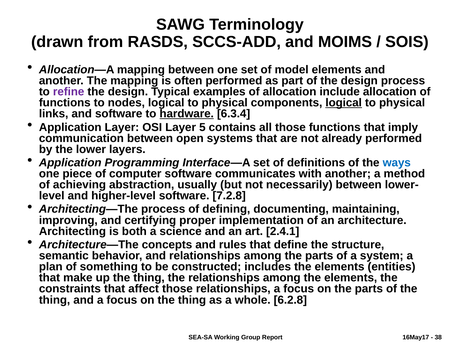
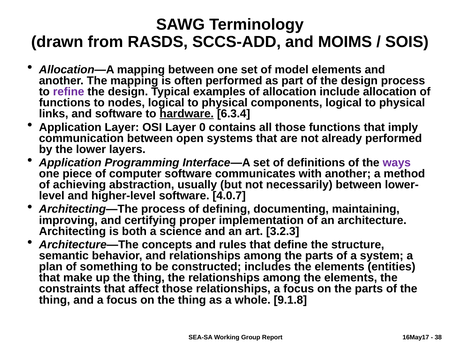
logical underline: present -> none (344, 103)
5: 5 -> 0 (202, 127)
ways colour: blue -> purple (397, 163)
7.2.8: 7.2.8 -> 4.0.7 (229, 196)
2.4.1: 2.4.1 -> 3.2.3 (283, 231)
6.2.8: 6.2.8 -> 9.1.8 (290, 300)
